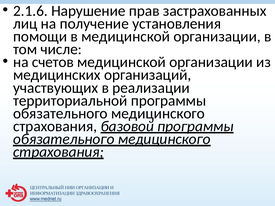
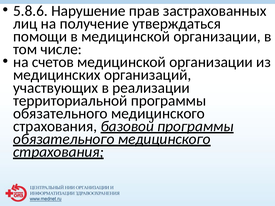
2.1.6: 2.1.6 -> 5.8.6 (30, 11)
установления: установления -> утверждаться (177, 24)
